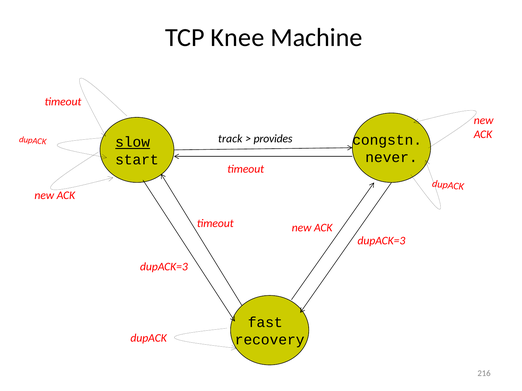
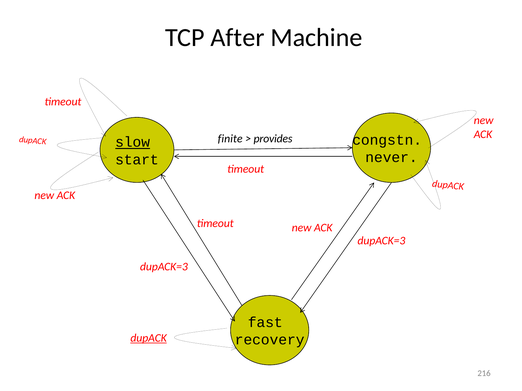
Knee: Knee -> After (237, 37)
track: track -> finite (230, 139)
dupACK underline: none -> present (149, 339)
